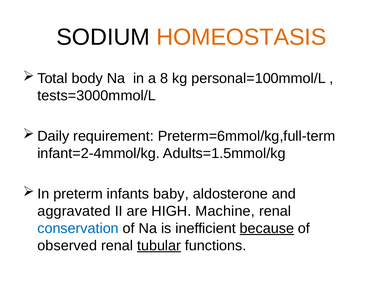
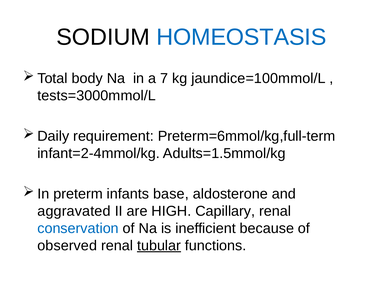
HOMEOSTASIS colour: orange -> blue (241, 37)
8: 8 -> 7 (164, 79)
personal=100mmol/L: personal=100mmol/L -> jaundice=100mmol/L (259, 79)
baby: baby -> base (171, 194)
Machine: Machine -> Capillary (225, 211)
because underline: present -> none (267, 229)
